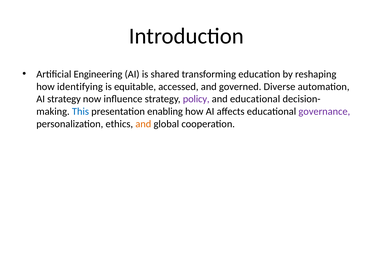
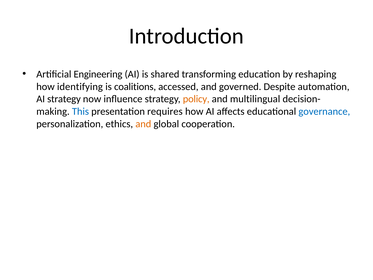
equitable: equitable -> coalitions (135, 87)
Diverse: Diverse -> Despite (280, 87)
policy colour: purple -> orange (196, 99)
and educational: educational -> multilingual (255, 99)
enabling: enabling -> requires (165, 111)
governance colour: purple -> blue (324, 111)
